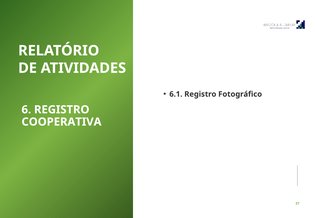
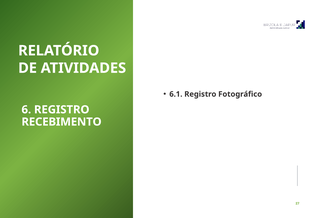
COOPERATIVA: COOPERATIVA -> RECEBIMENTO (62, 122)
